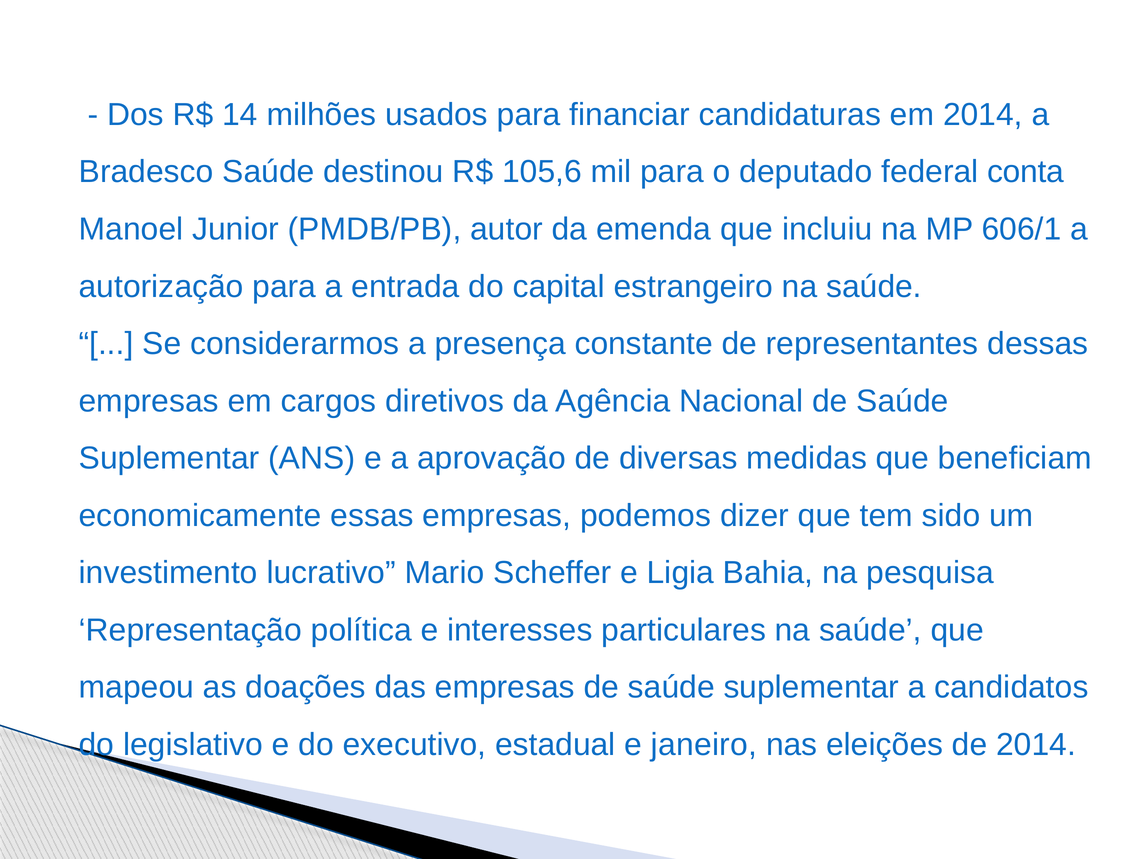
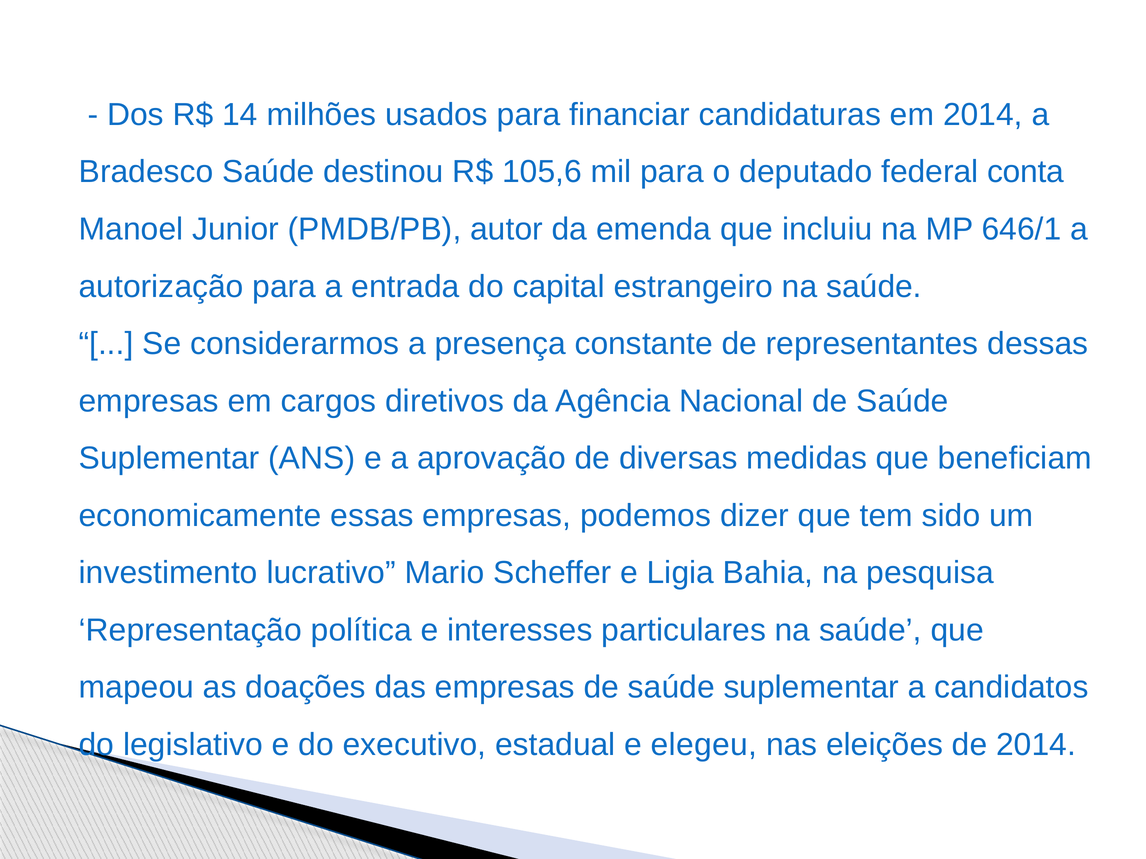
606/1: 606/1 -> 646/1 (1022, 229)
janeiro: janeiro -> elegeu (704, 745)
